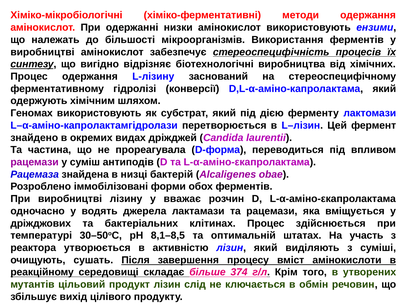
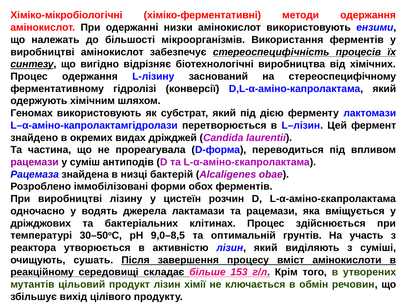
вважає: вважає -> цистеїн (182, 199)
8,1–8,5: 8,1–8,5 -> 9,0–8,5 (168, 236)
штатах: штатах -> грунтів (302, 236)
374: 374 -> 153 (239, 272)
слід: слід -> хімії (195, 285)
